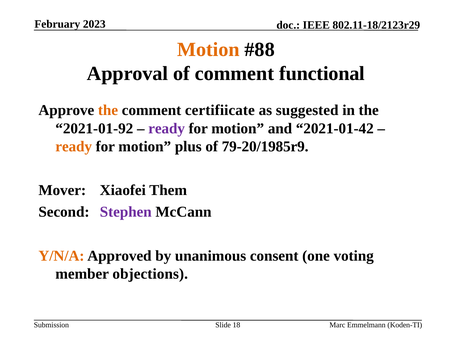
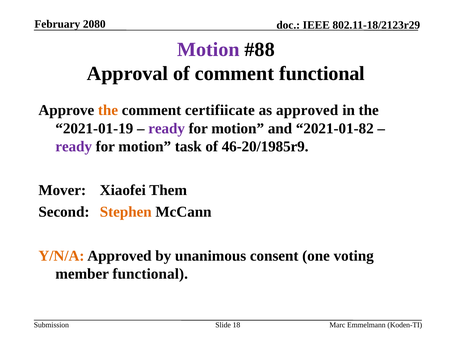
2023: 2023 -> 2080 (94, 24)
Motion colour: orange -> purple (208, 50)
as suggested: suggested -> approved (307, 110)
2021-01-92: 2021-01-92 -> 2021-01-19 (94, 128)
2021-01-42: 2021-01-42 -> 2021-01-82 (335, 128)
ready colour: orange -> purple (74, 146)
plus: plus -> task (188, 146)
79-20/1985r9: 79-20/1985r9 -> 46-20/1985r9 (265, 146)
Stephen colour: purple -> orange (126, 212)
member objections: objections -> functional (150, 274)
